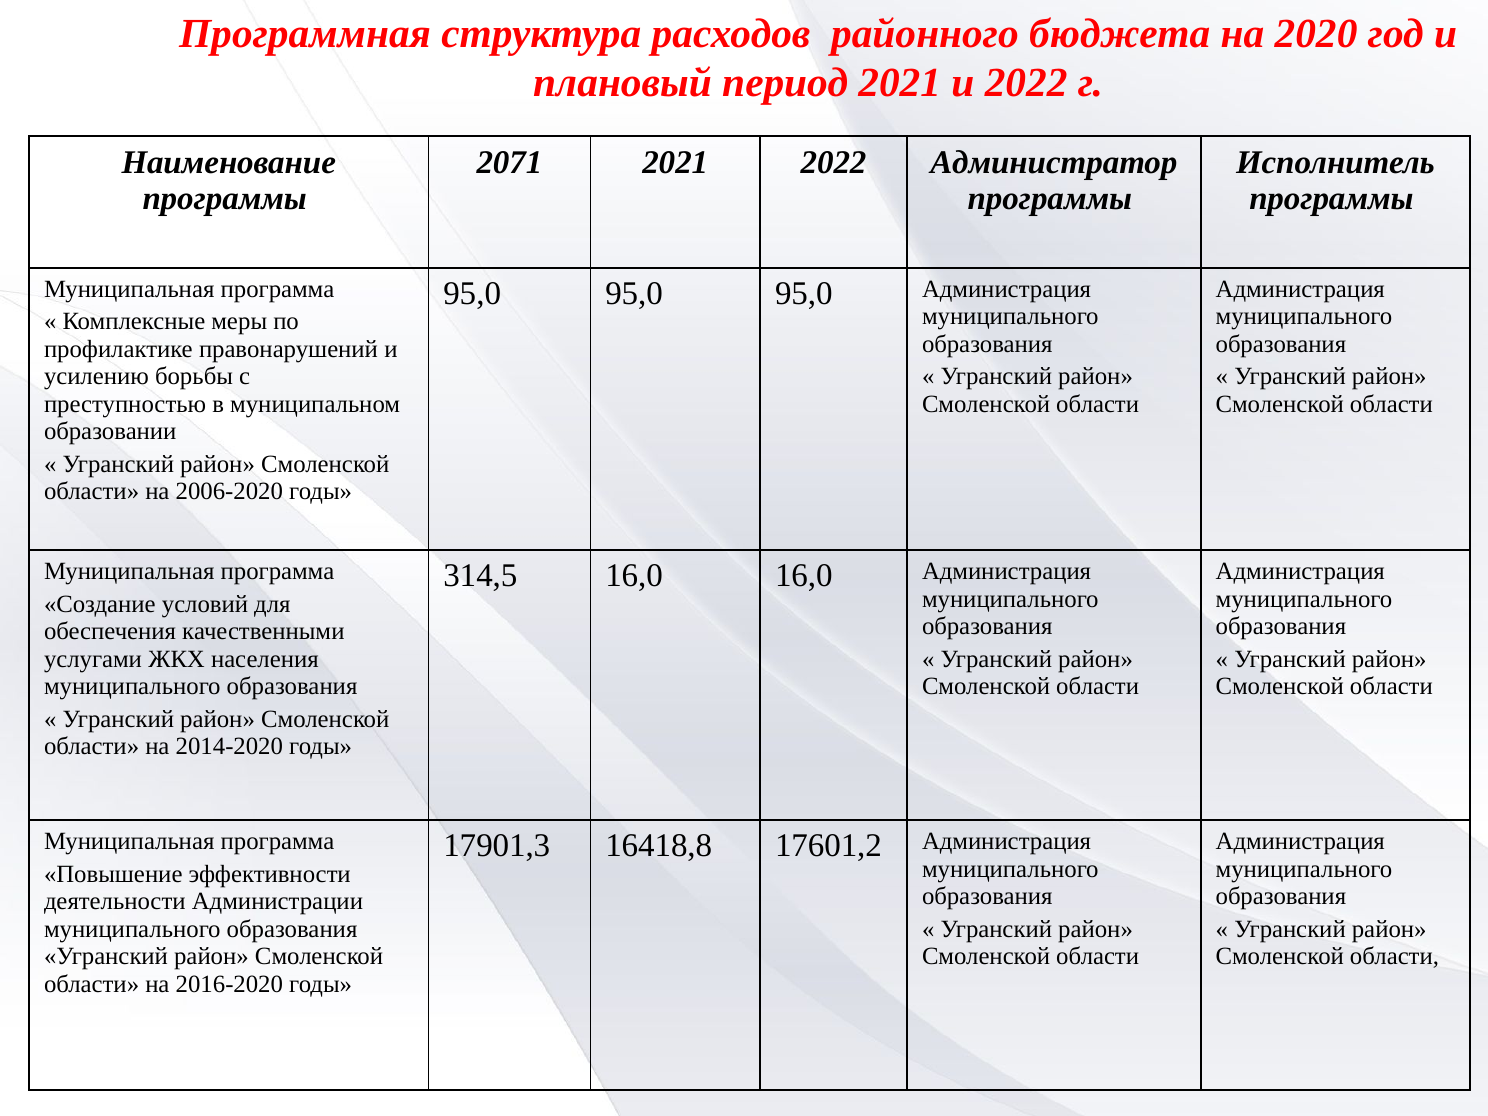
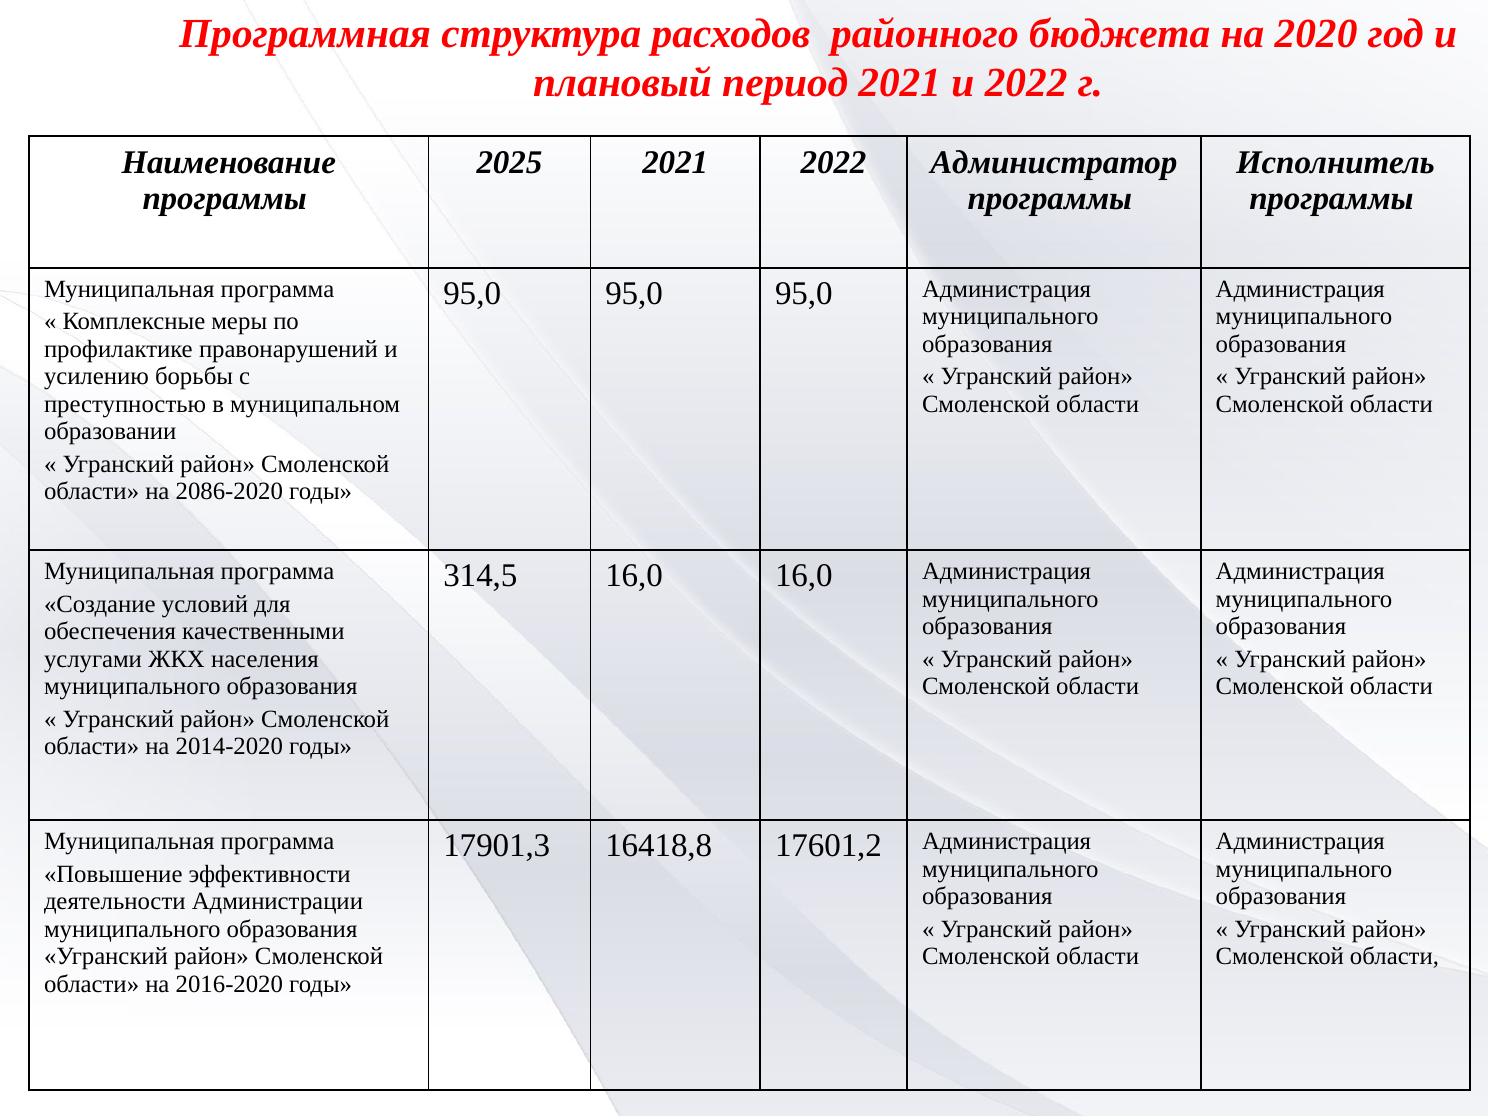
2071: 2071 -> 2025 (509, 162)
2006-2020: 2006-2020 -> 2086-2020 (229, 492)
